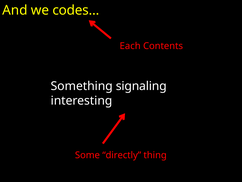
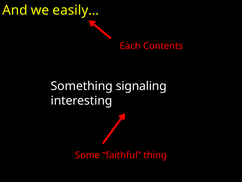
codes…: codes… -> easily… (76, 10)
directly: directly -> faithful (122, 155)
